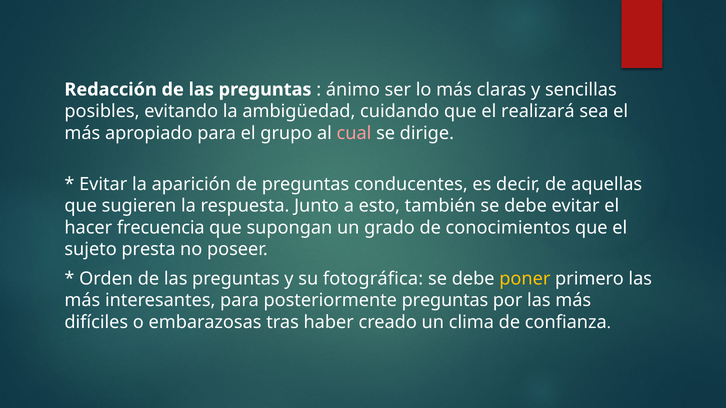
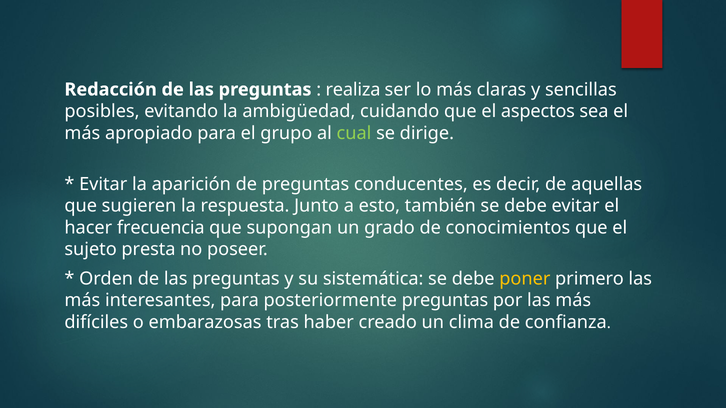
ánimo: ánimo -> realiza (353, 90)
realizará: realizará -> aspectos (538, 111)
cual colour: pink -> light green (354, 133)
fotográfica: fotográfica -> sistemática (373, 279)
